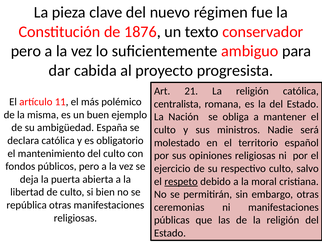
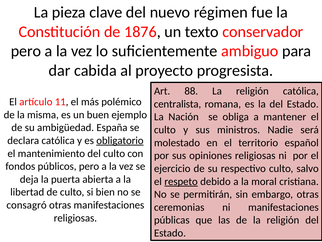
21: 21 -> 88 (191, 91)
obligatorio underline: none -> present (120, 140)
república: república -> consagró (27, 205)
